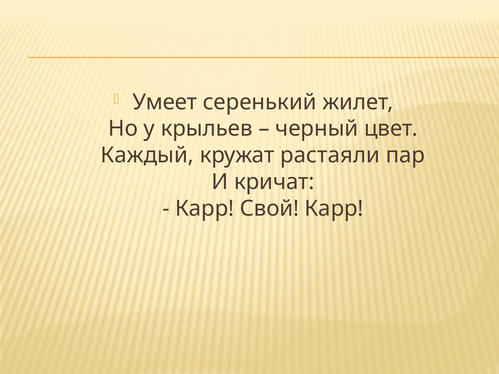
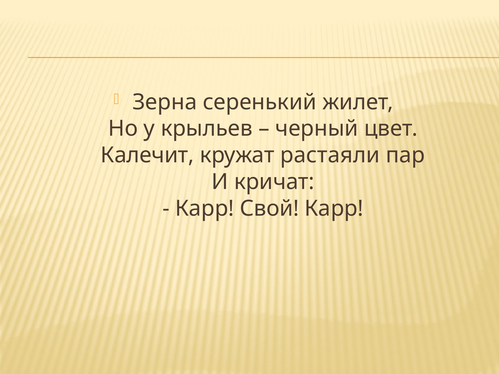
Умеет: Умеет -> Зерна (165, 102)
Каждый: Каждый -> Калечит (147, 155)
